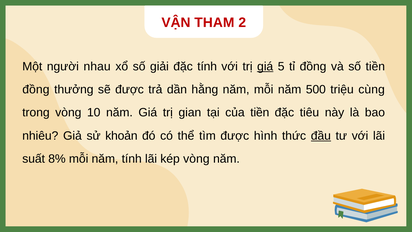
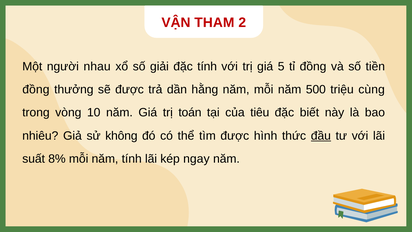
giá underline: present -> none (265, 66)
gian: gian -> toán (190, 113)
của tiền: tiền -> tiêu (260, 113)
tiêu: tiêu -> biết (309, 113)
khoản: khoản -> không (121, 136)
kép vòng: vòng -> ngay (196, 159)
